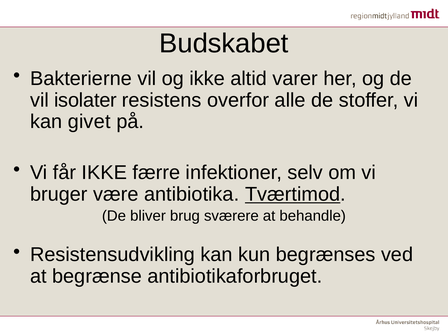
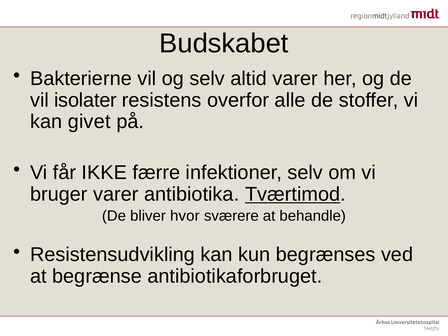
og ikke: ikke -> selv (207, 79)
bruger være: være -> varer (116, 194)
brug: brug -> hvor (185, 216)
